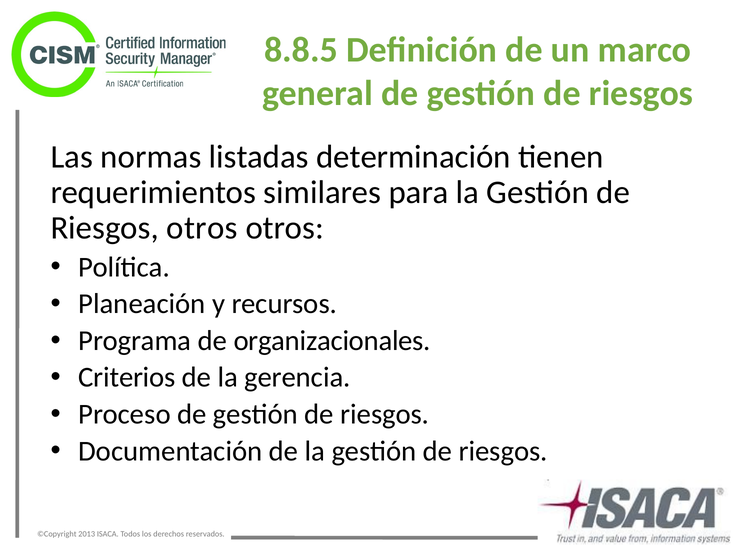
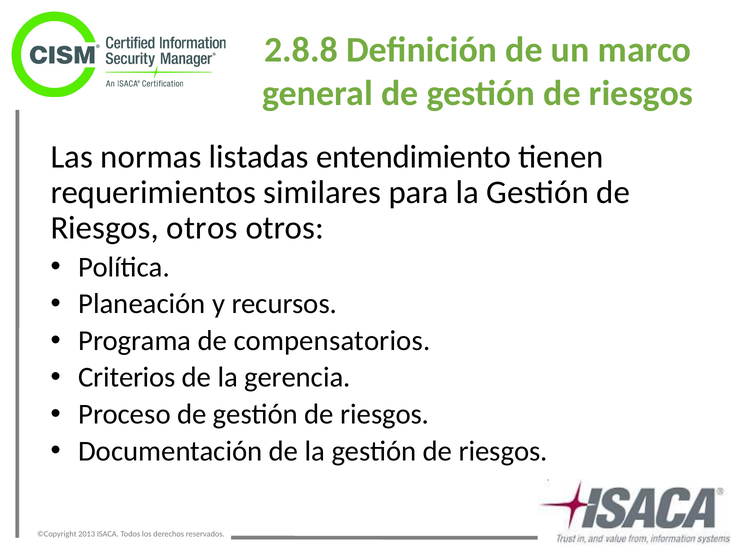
8.8.5: 8.8.5 -> 2.8.8 (301, 50)
determinación: determinación -> entendimiento (414, 157)
organizacionales: organizacionales -> compensatorios (332, 341)
